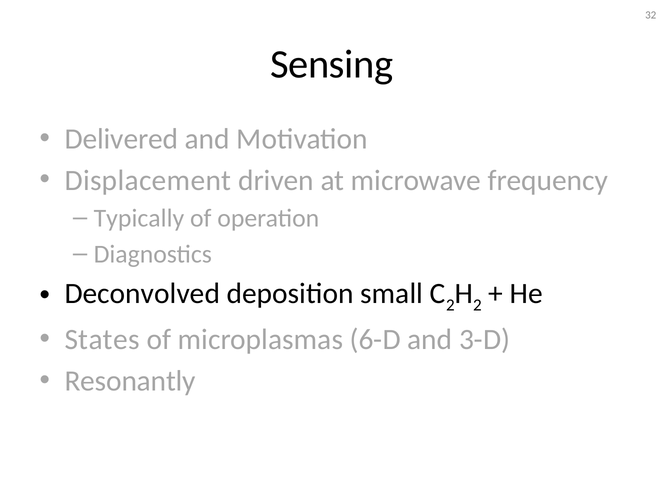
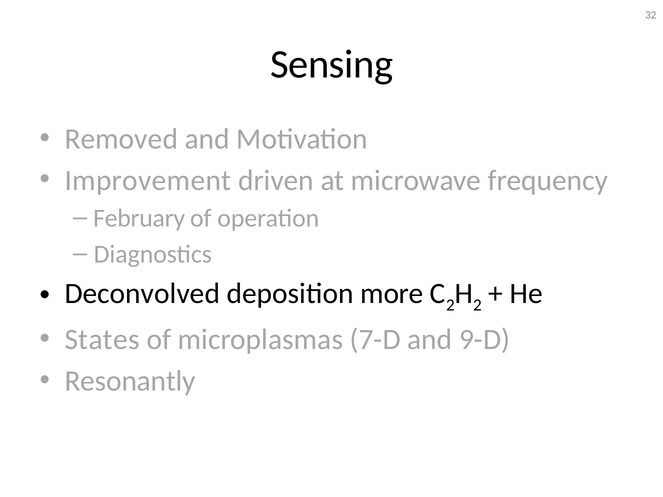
Delivered: Delivered -> Removed (121, 139)
Displacement: Displacement -> Improvement (148, 180)
Typically: Typically -> February (139, 218)
small: small -> more (392, 294)
6-D: 6-D -> 7-D (375, 340)
3-D: 3-D -> 9-D (485, 340)
